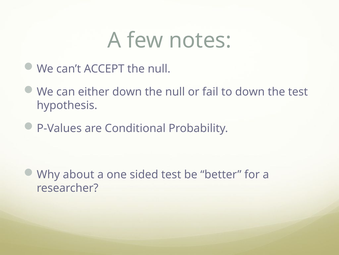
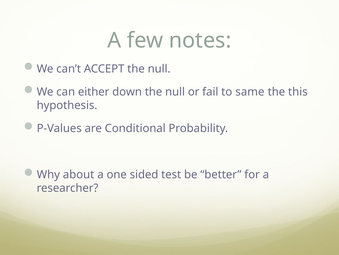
to down: down -> same (250, 92)
the test: test -> this (298, 92)
